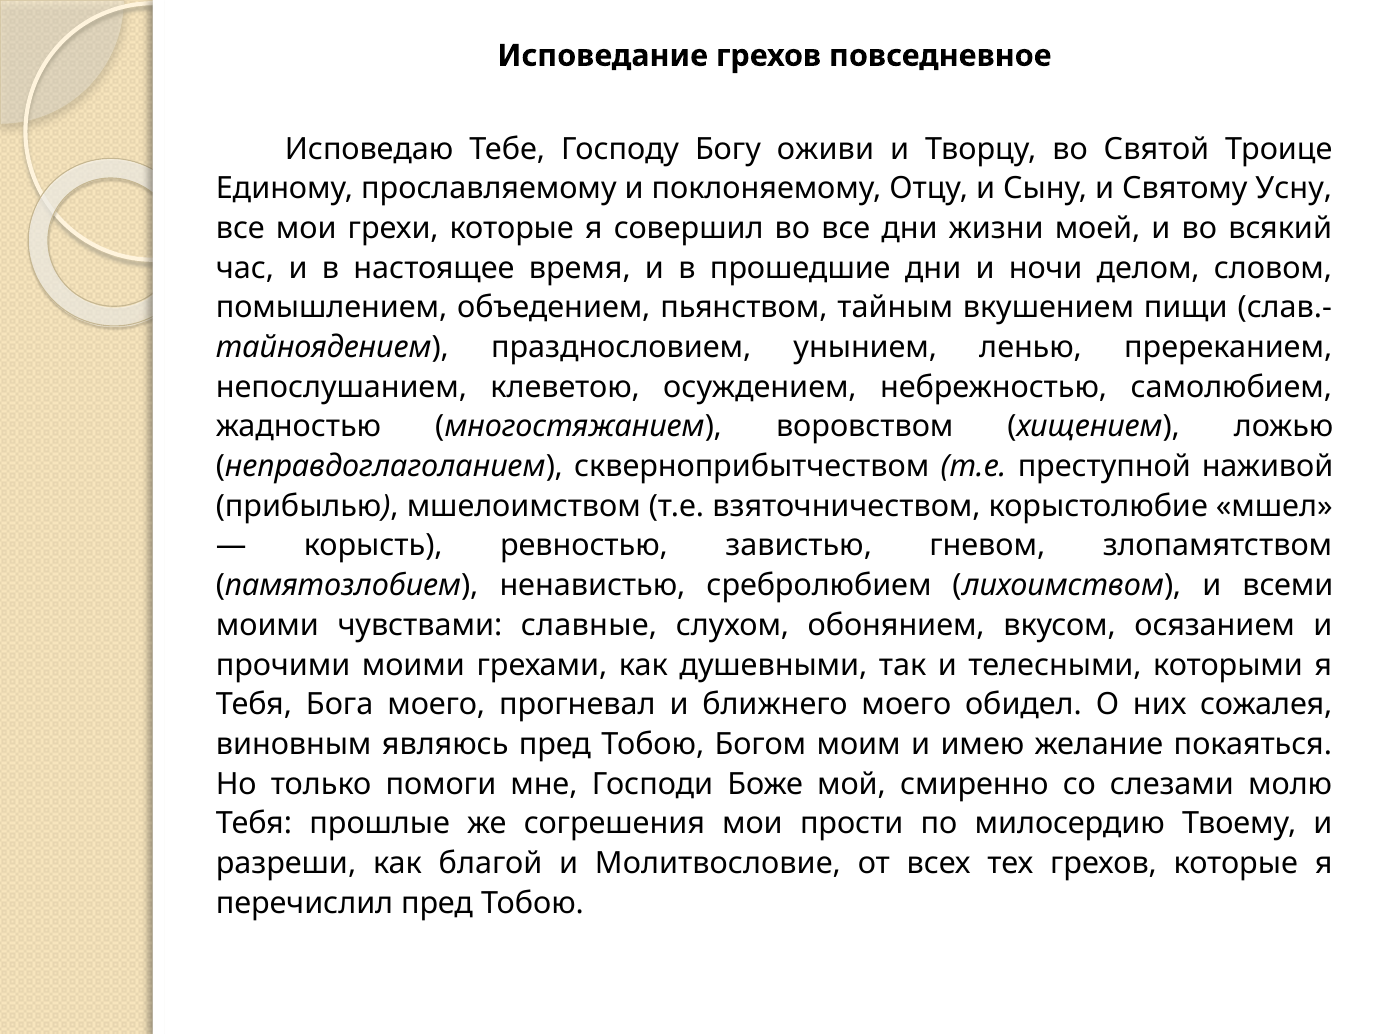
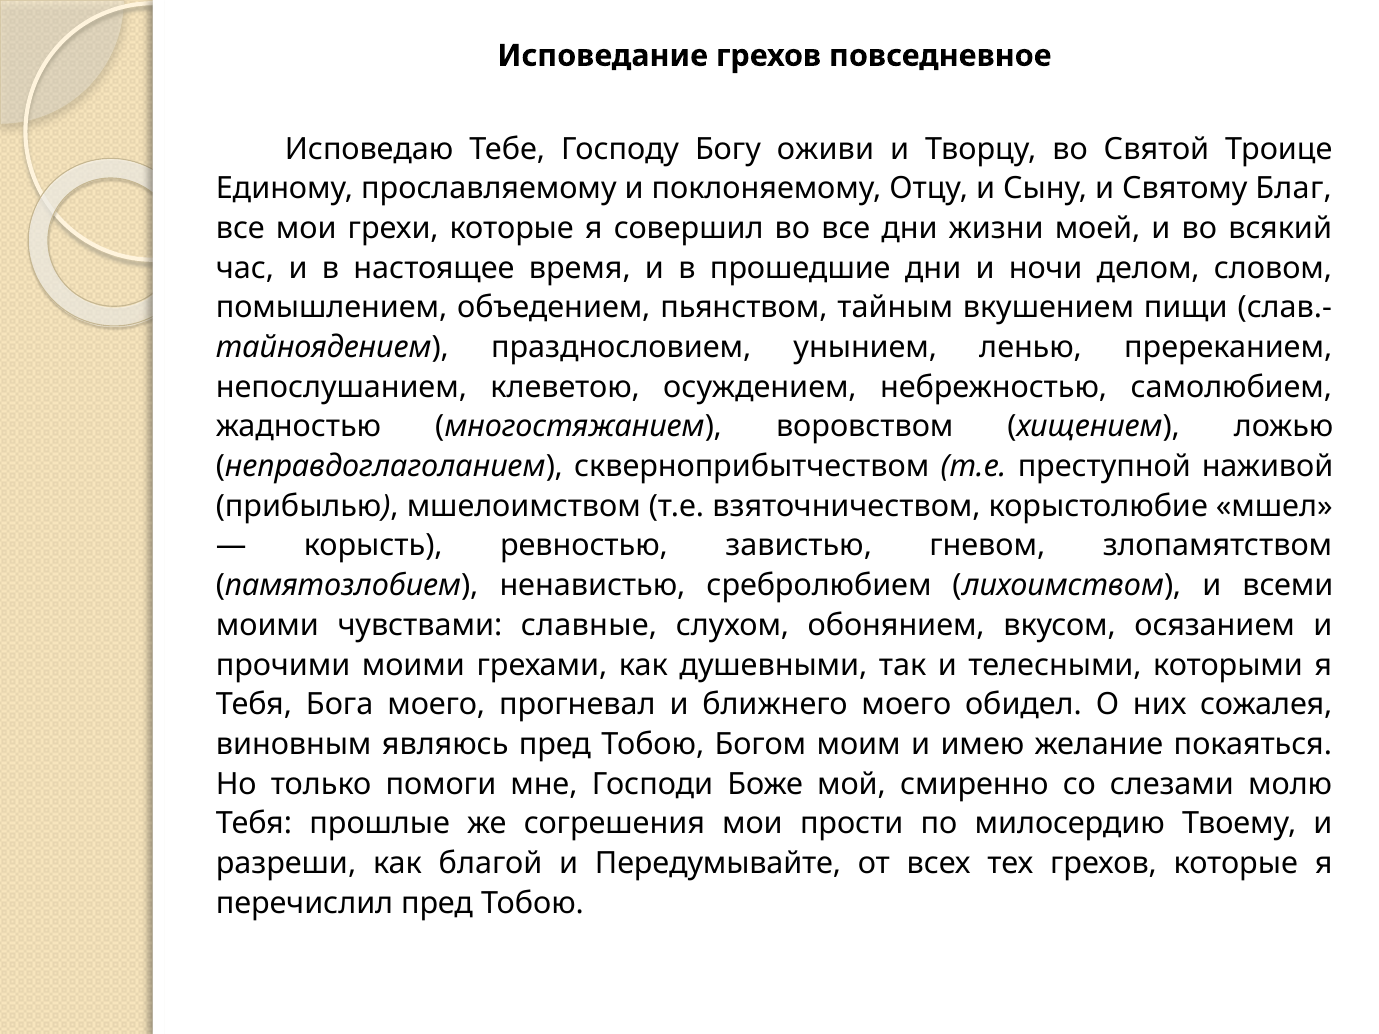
Усну: Усну -> Благ (1294, 189)
Молитвословие: Молитвословие -> Передумывайте (718, 863)
